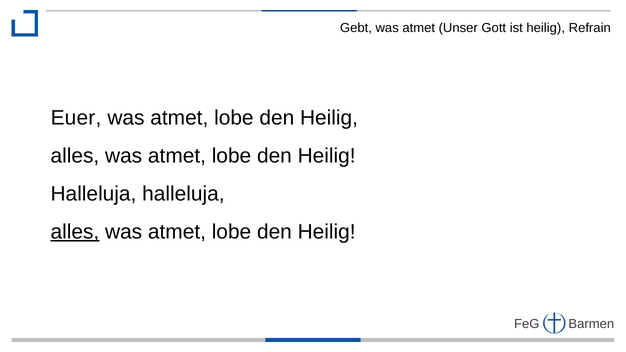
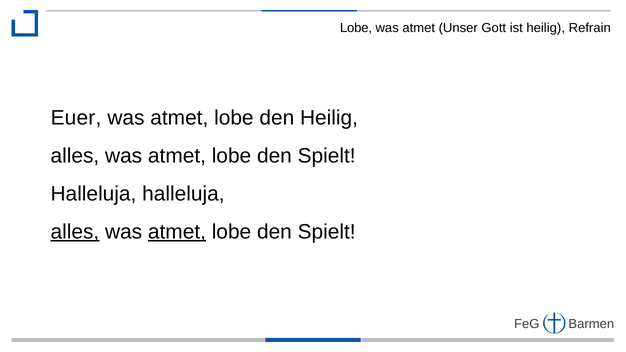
Gebt: Gebt -> Lobe (356, 28)
Heilig: Heilig -> Spielt (327, 156)
atmet underline: none -> present (177, 232)
Heilig: Heilig -> Spielt (327, 232)
